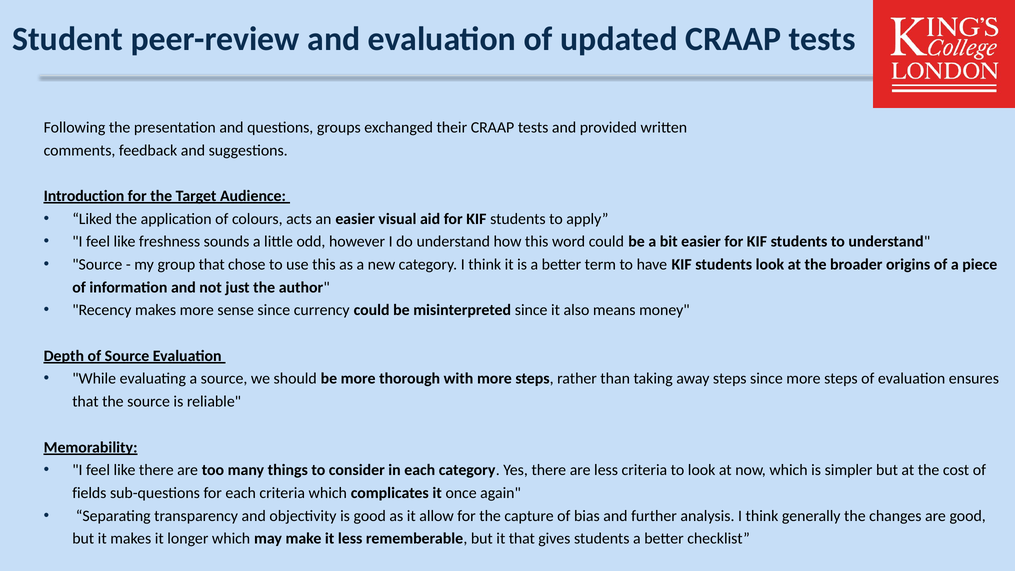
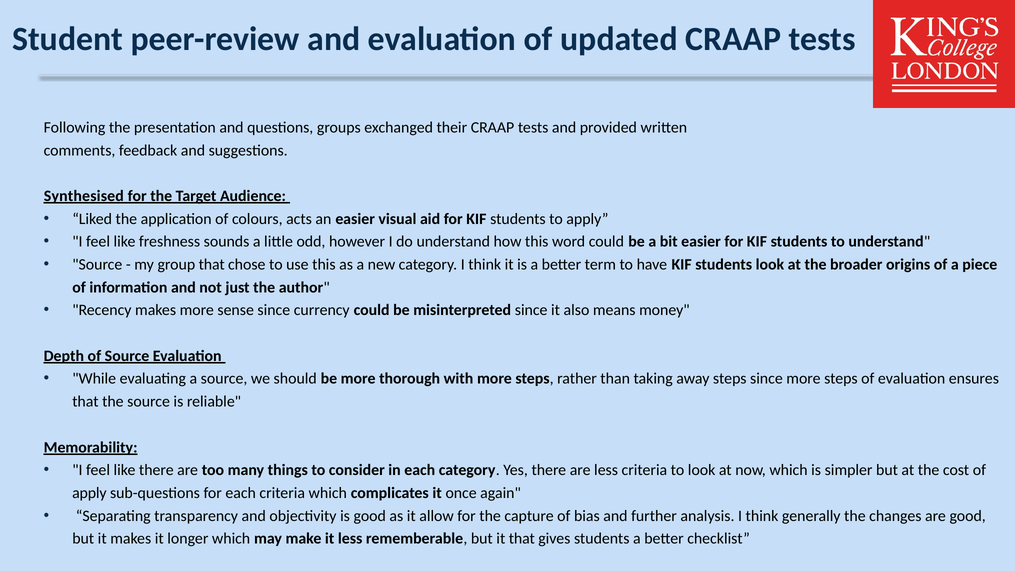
Introduction: Introduction -> Synthesised (84, 196)
fields: fields -> apply (89, 493)
